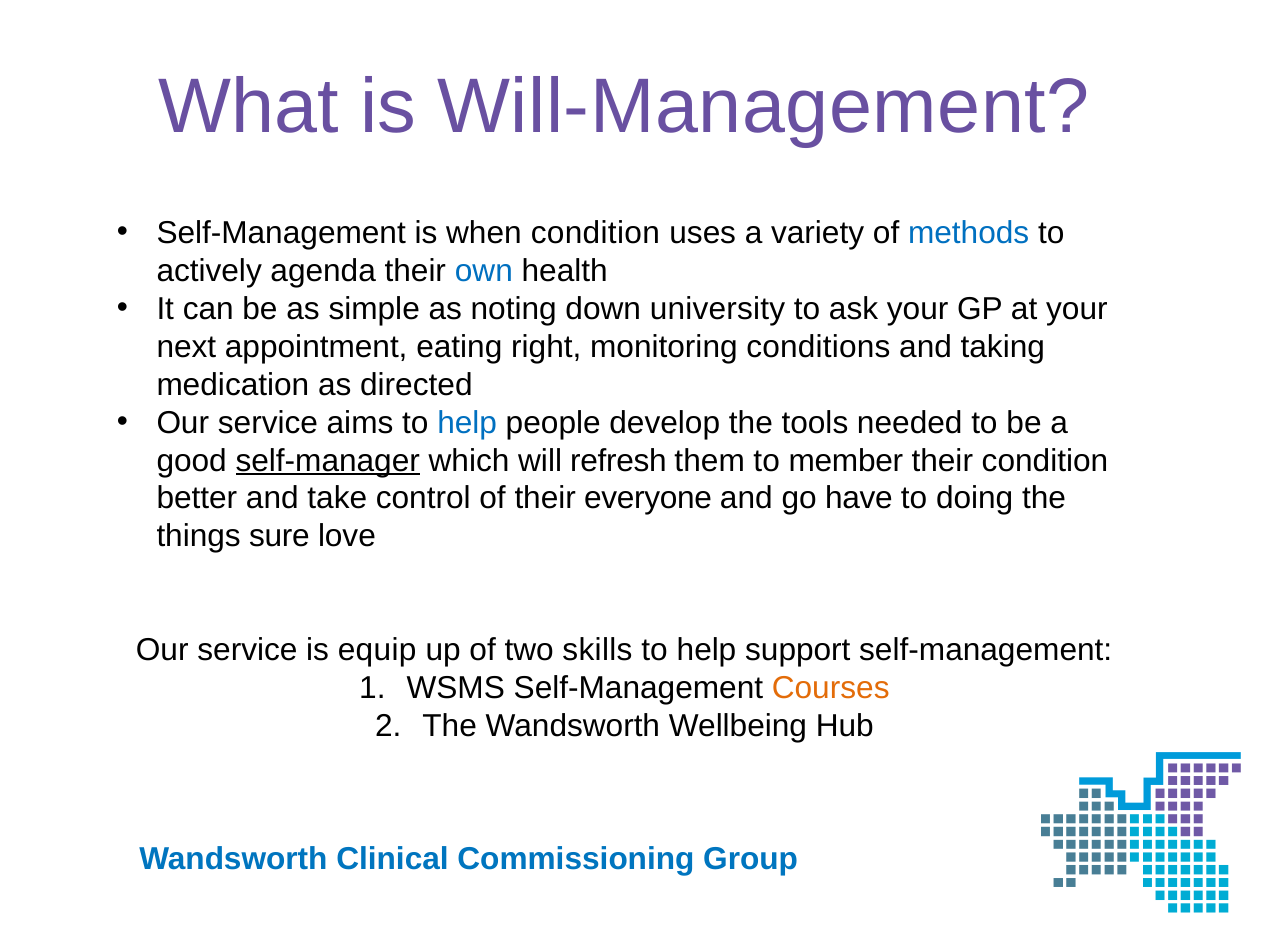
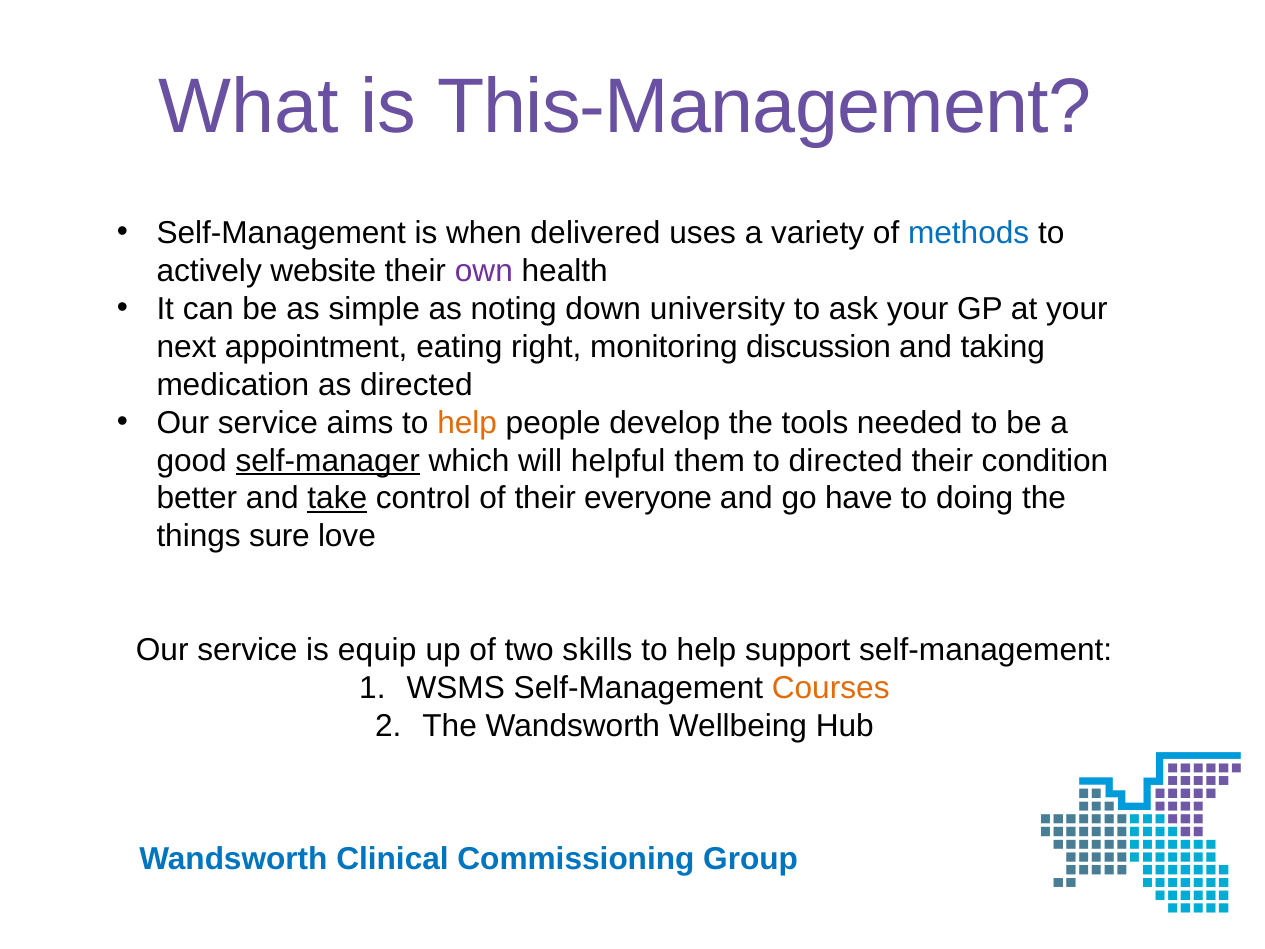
Will-Management: Will-Management -> This-Management (764, 107)
when condition: condition -> delivered (595, 233)
agenda: agenda -> website (323, 271)
own colour: blue -> purple (484, 271)
conditions: conditions -> discussion (819, 347)
help colour: blue -> orange (467, 423)
refresh: refresh -> helpful (618, 460)
to member: member -> directed (846, 460)
take underline: none -> present (337, 498)
